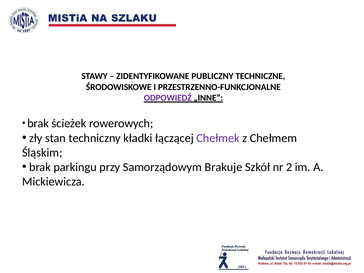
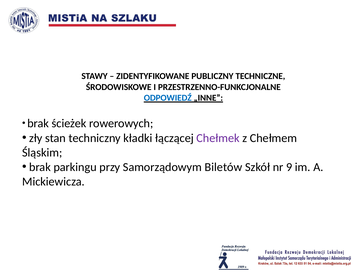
ODPOWIEDŹ colour: purple -> blue (168, 98)
Brakuje: Brakuje -> Biletów (223, 167)
2: 2 -> 9 (289, 167)
